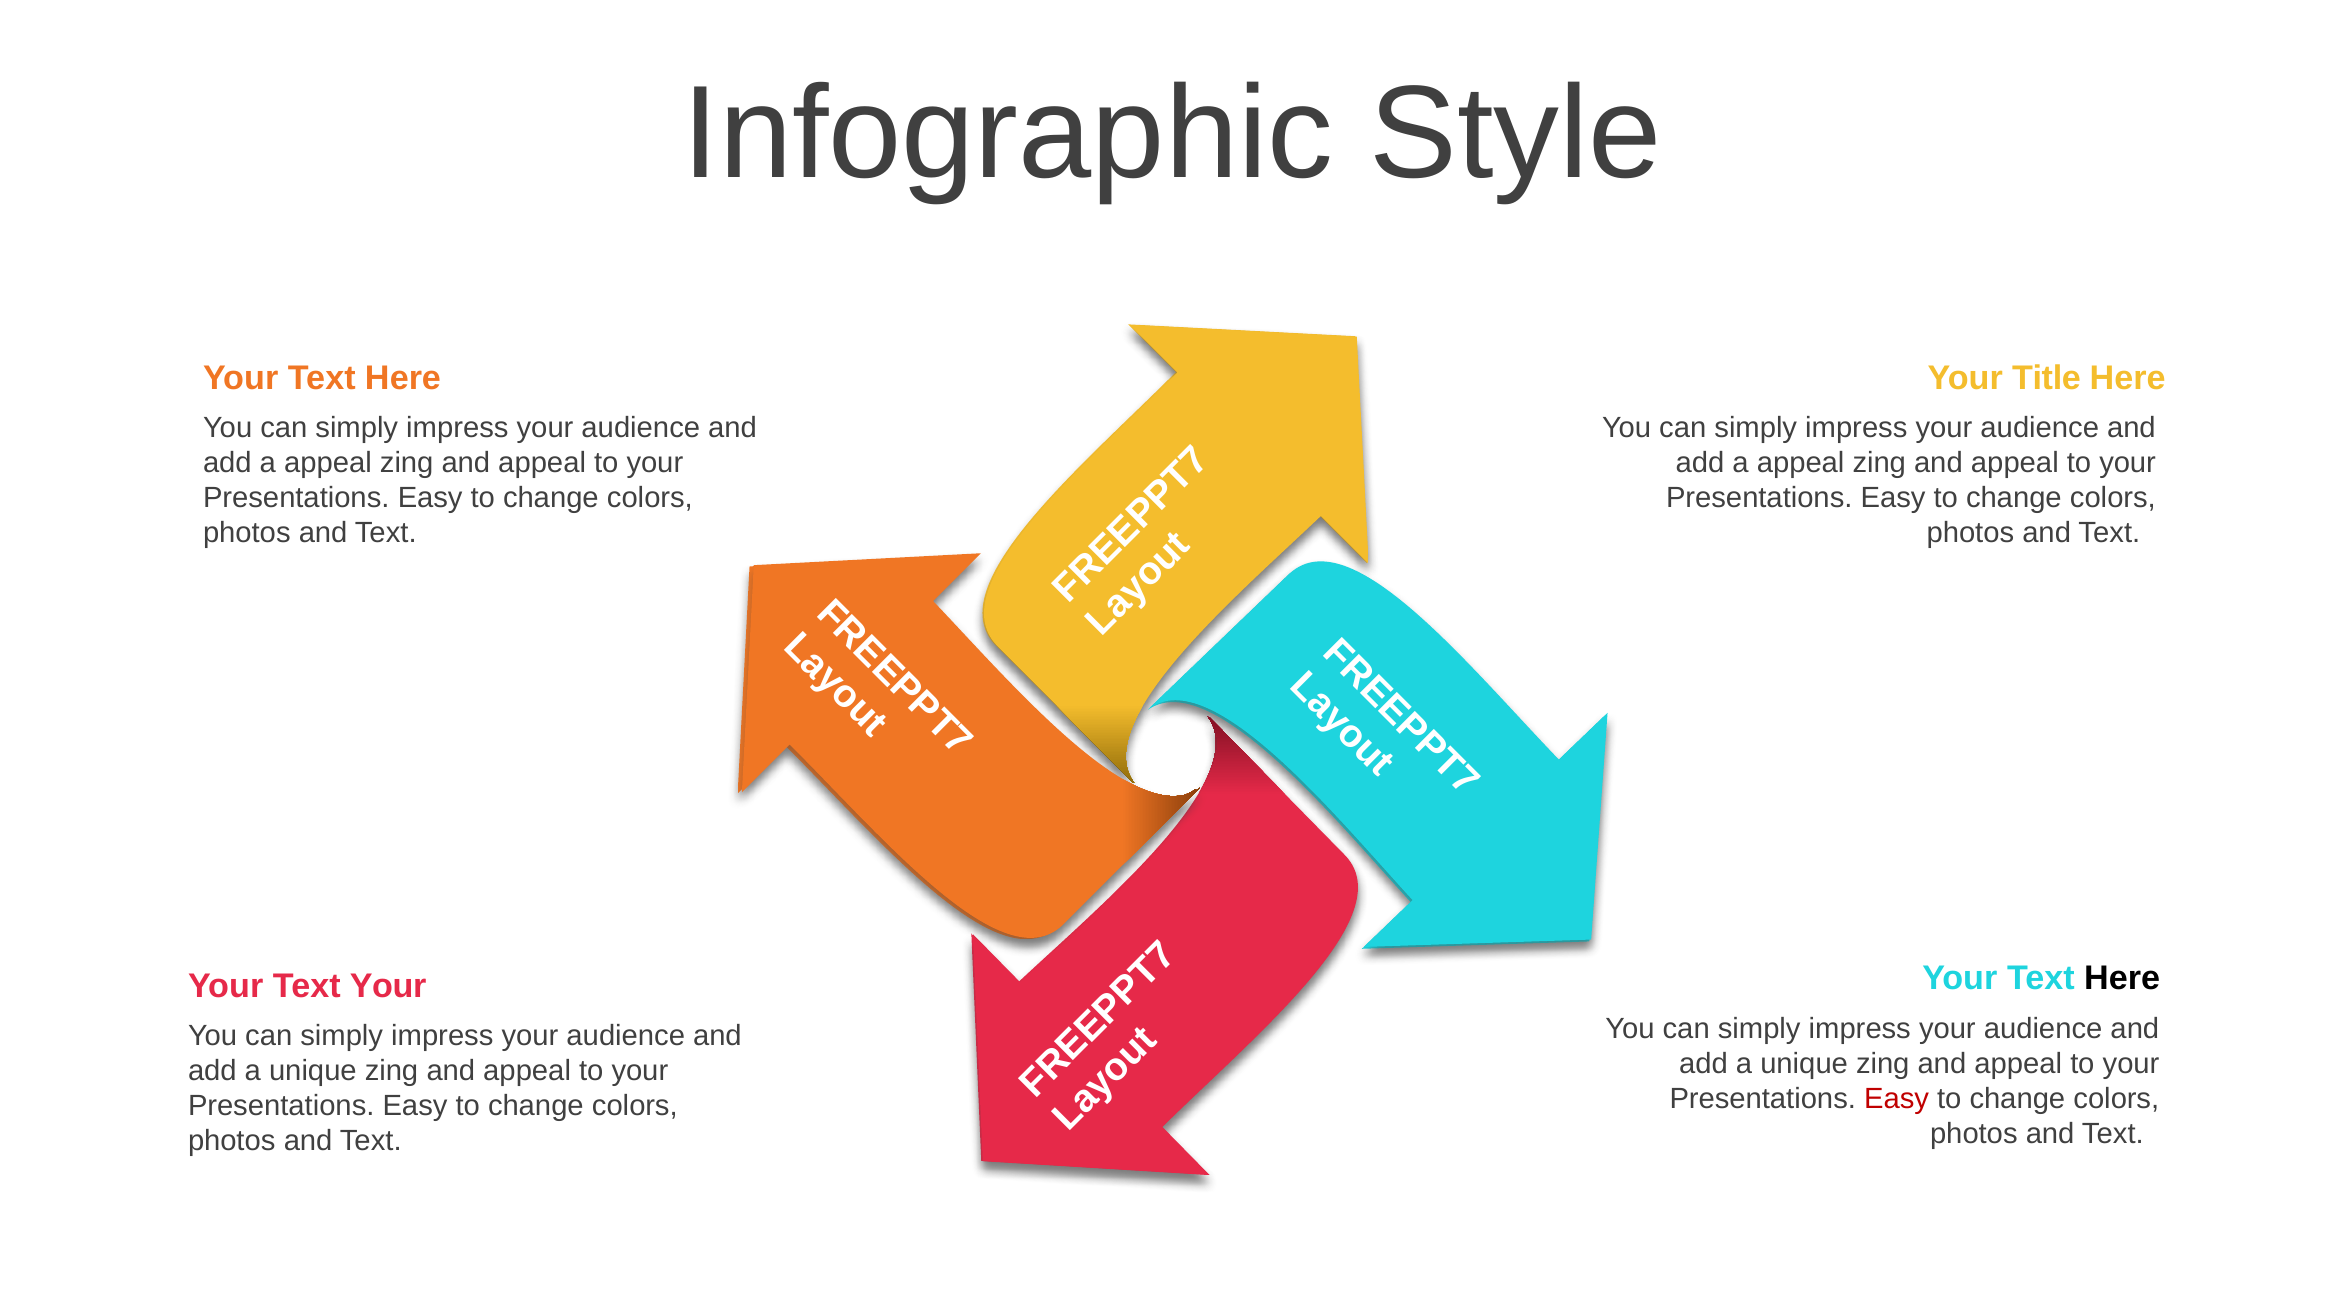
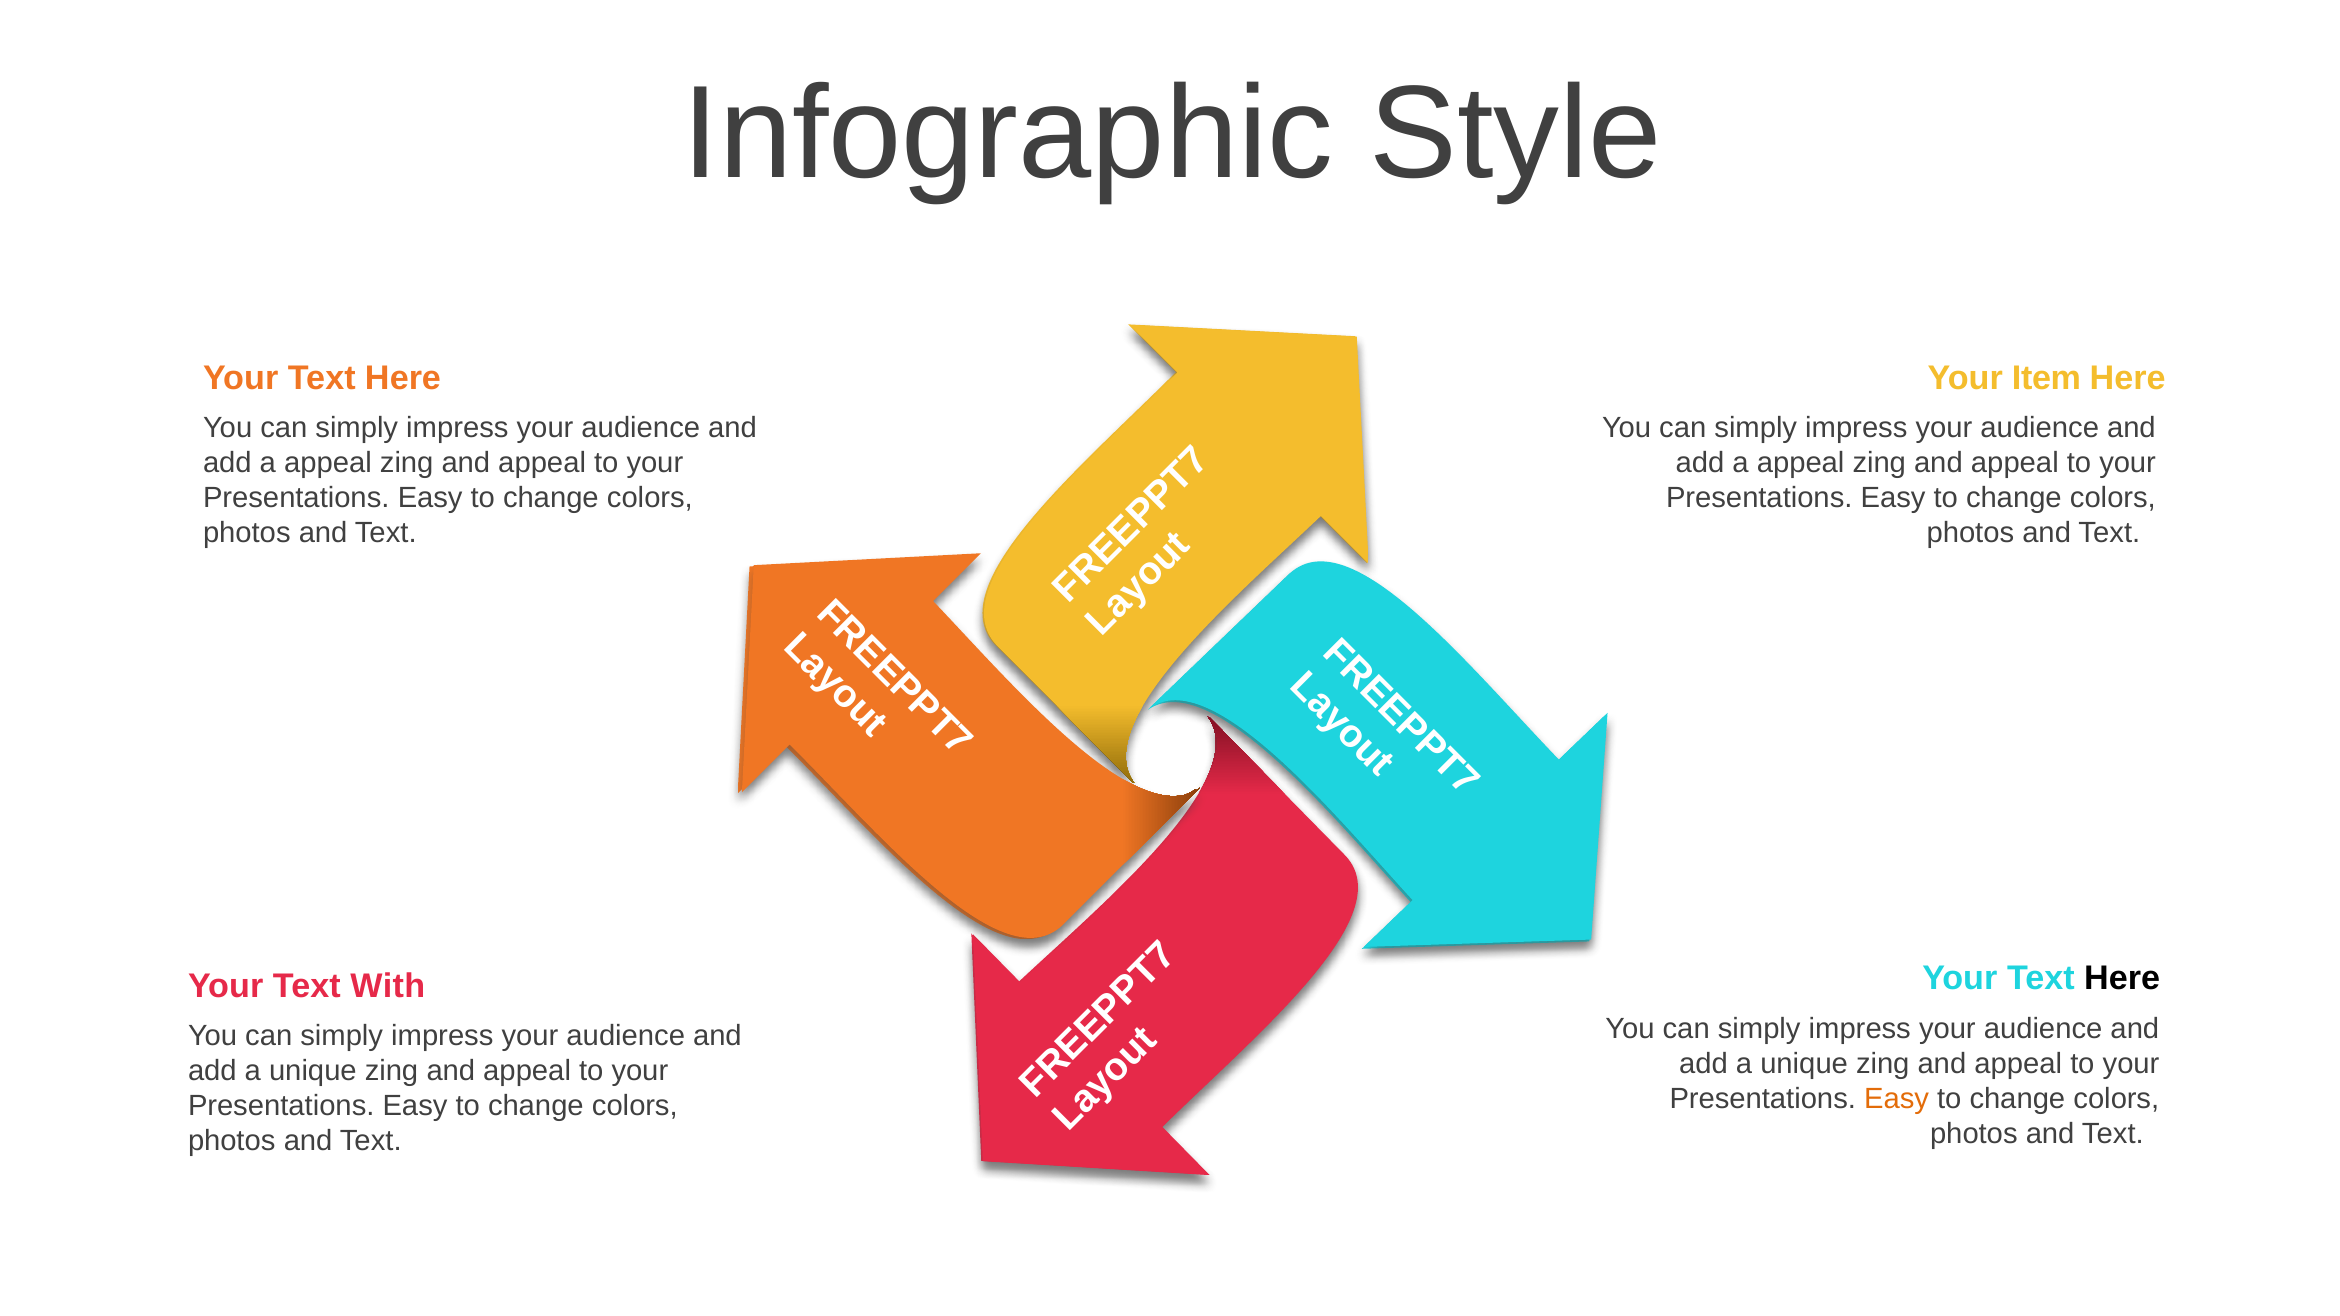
Title: Title -> Item (2046, 378)
Your Text Your: Your -> With (388, 986)
Easy colour: red -> orange (1897, 1099)
